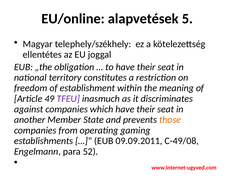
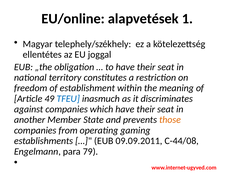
5: 5 -> 1 (187, 19)
TFEU colour: purple -> blue (68, 98)
C-49/08: C-49/08 -> C-44/08 (182, 140)
52: 52 -> 79 (90, 151)
